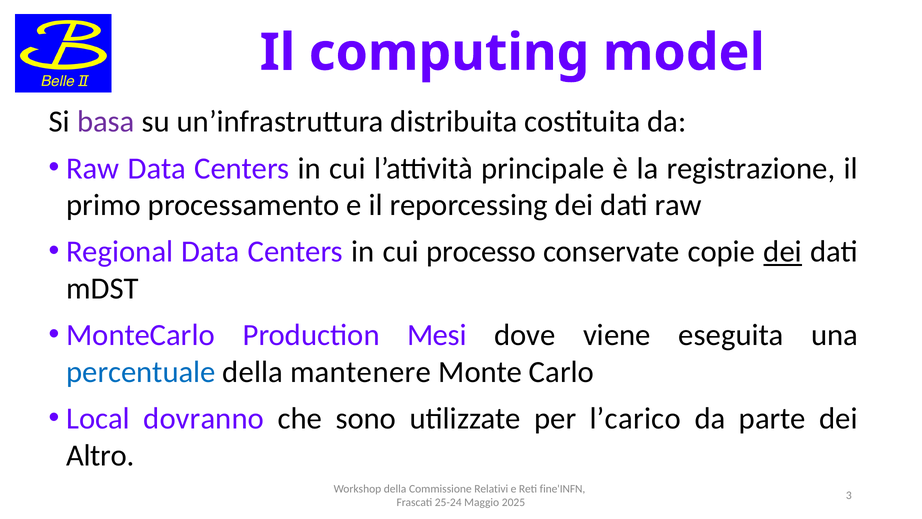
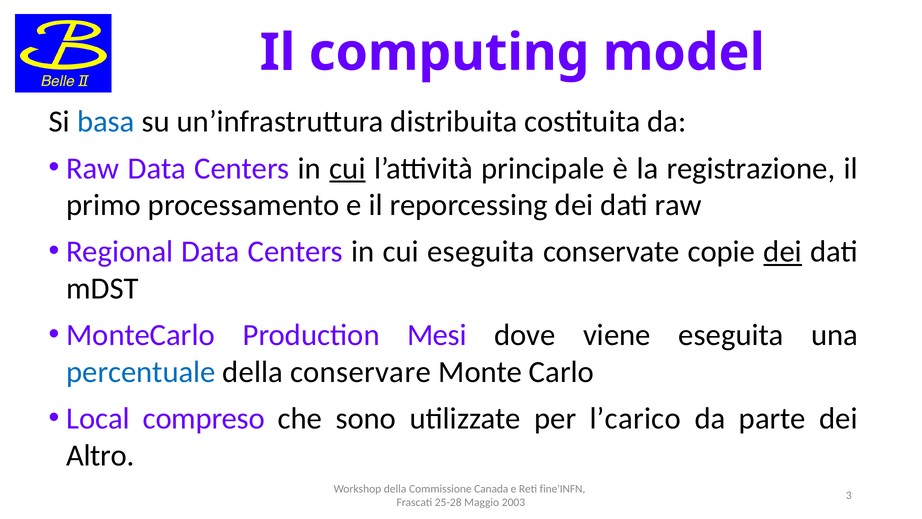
basa colour: purple -> blue (106, 121)
cui underline: none -> present (347, 168)
cui processo: processo -> eseguita (481, 252)
mantenere: mantenere -> conservare (360, 372)
dovranno: dovranno -> compreso (204, 418)
Relativi: Relativi -> Canada (491, 488)
25-24: 25-24 -> 25-28 (448, 502)
2025: 2025 -> 2003 (513, 502)
